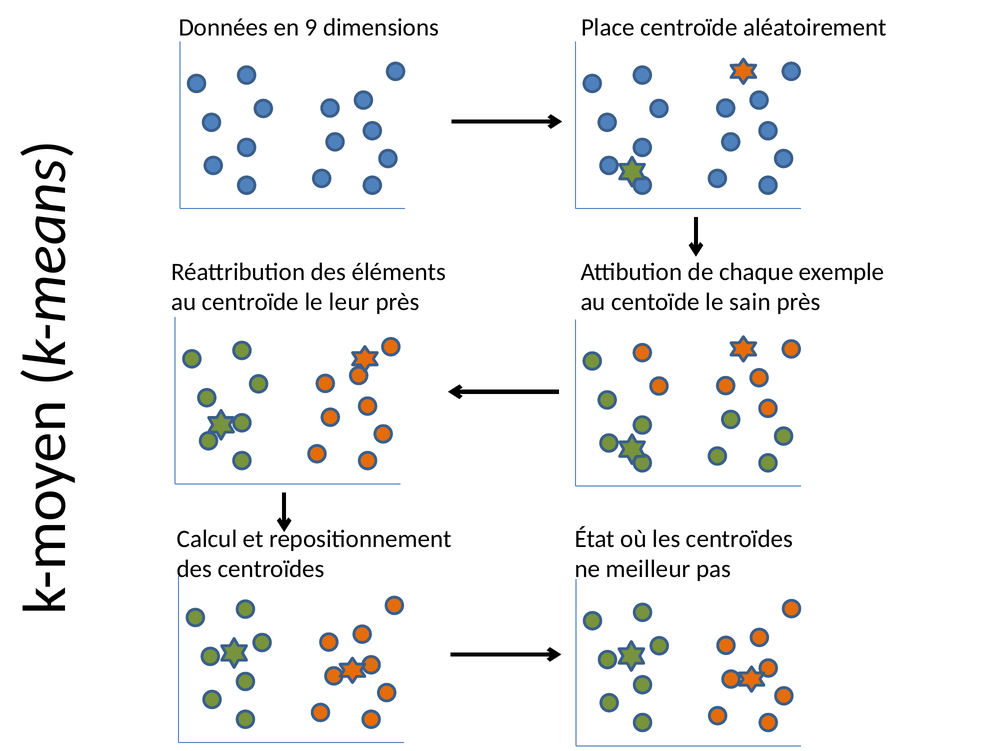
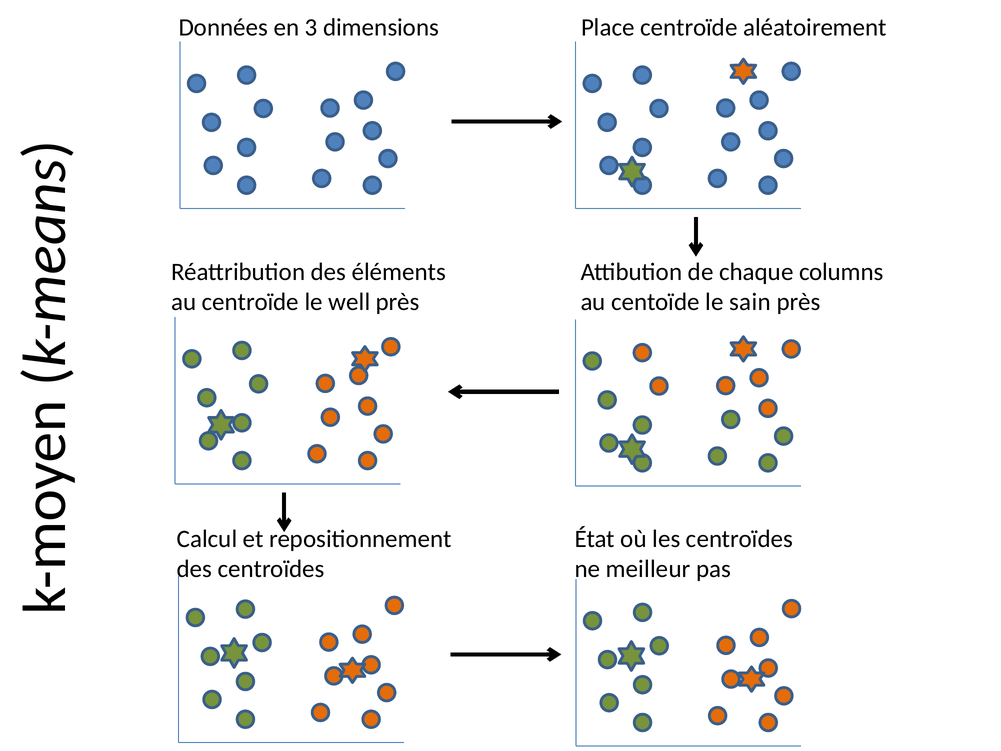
9: 9 -> 3 (311, 27)
exemple: exemple -> columns (841, 272)
leur: leur -> well (349, 302)
